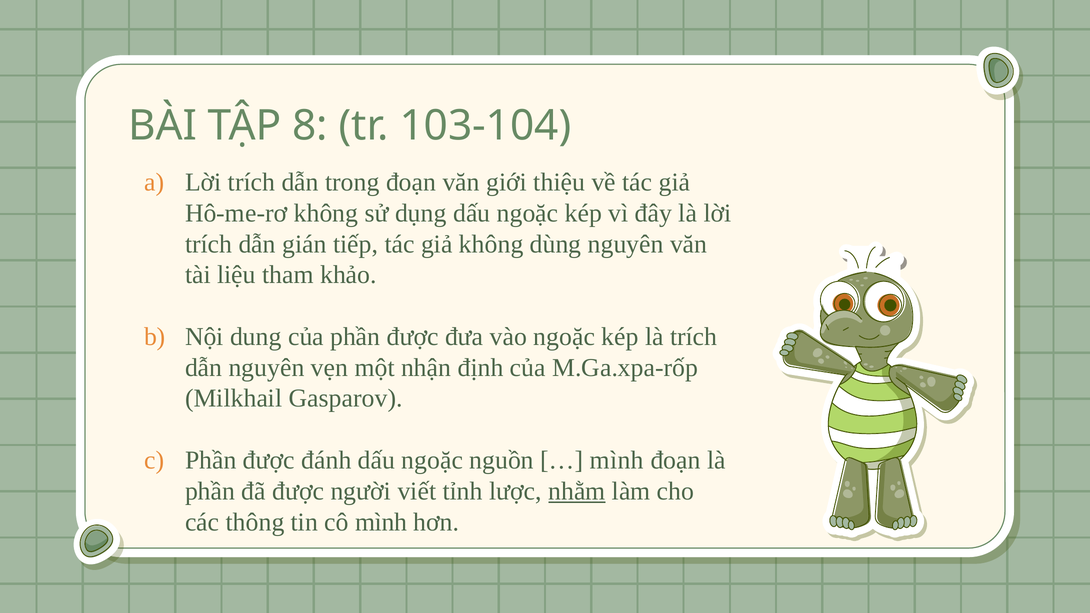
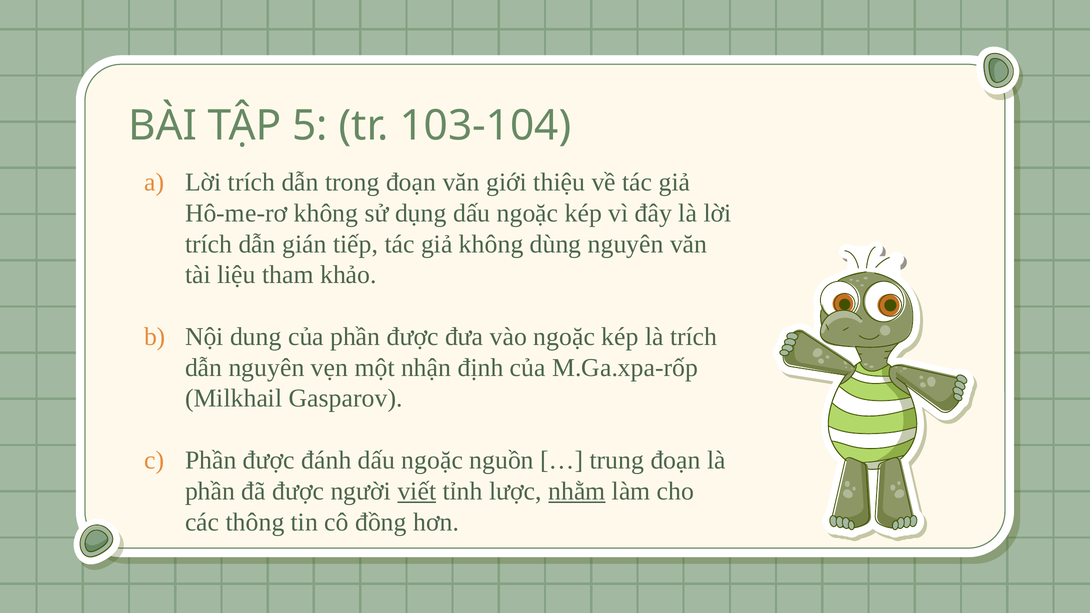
8: 8 -> 5 (310, 126)
mình: mình -> trung (617, 460)
viết underline: none -> present (417, 491)
cô mình: mình -> đồng (381, 522)
